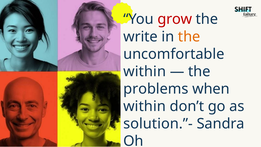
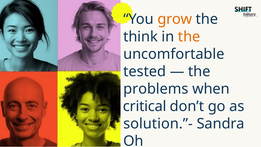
grow colour: red -> orange (175, 19)
write: write -> think (141, 37)
within: within -> tested (145, 71)
within: within -> critical (145, 106)
